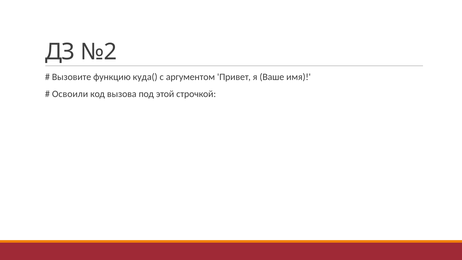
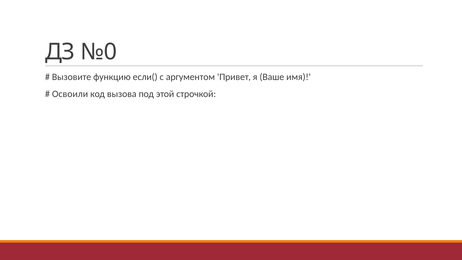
№2: №2 -> №0 (99, 52)
куда(: куда( -> если( (145, 77)
